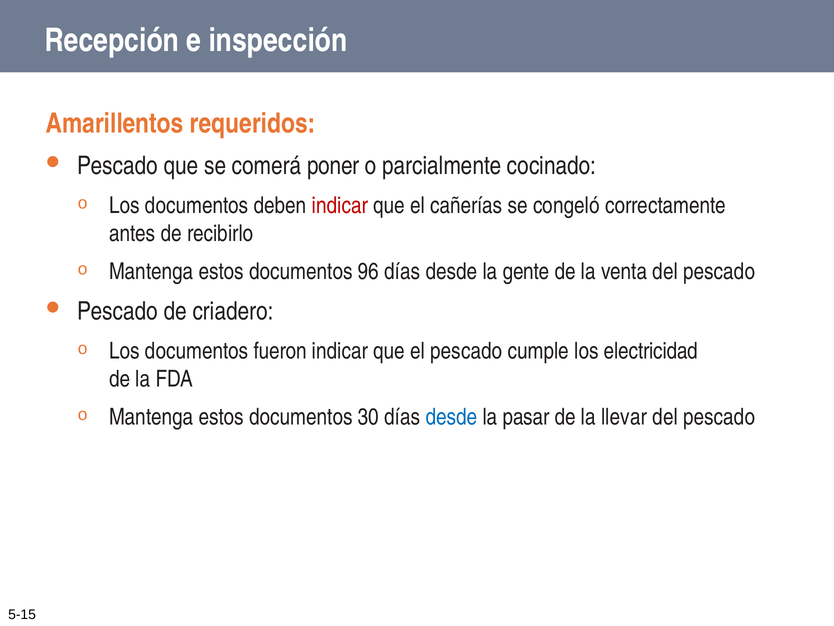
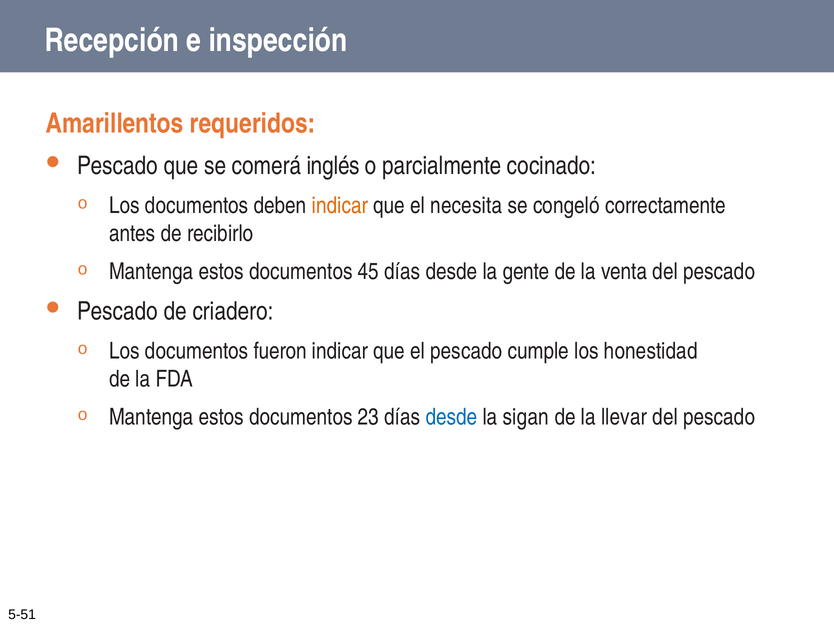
poner: poner -> inglés (333, 166)
indicar colour: red -> orange (340, 205)
cañerías: cañerías -> necesita (466, 205)
96: 96 -> 45 (368, 271)
electricidad: electricidad -> honestidad (651, 351)
30: 30 -> 23 (368, 417)
pasar: pasar -> sigan (526, 417)
5-15: 5-15 -> 5-51 (22, 614)
